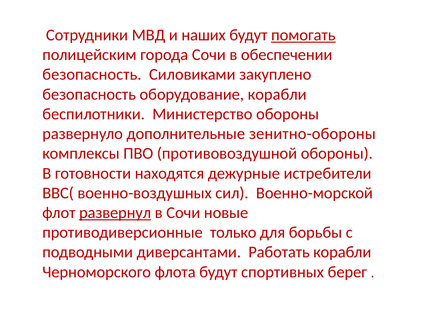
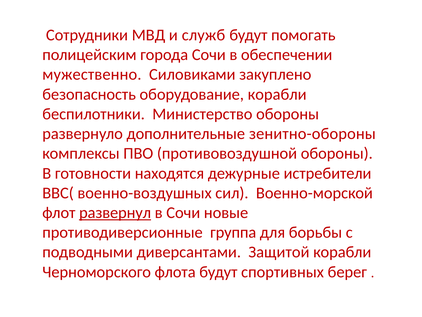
наших: наших -> служб (203, 35)
помогать underline: present -> none (303, 35)
безопасность: безопасность -> мужественно (92, 74)
только: только -> группа (233, 232)
Работать: Работать -> Защитой (279, 252)
